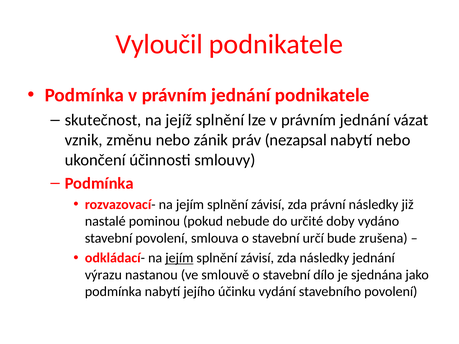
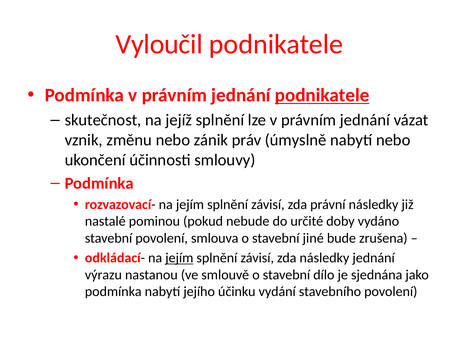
podnikatele underline: none -> present (322, 95)
nezapsal: nezapsal -> úmyslně (296, 140)
určí: určí -> jiné (313, 238)
